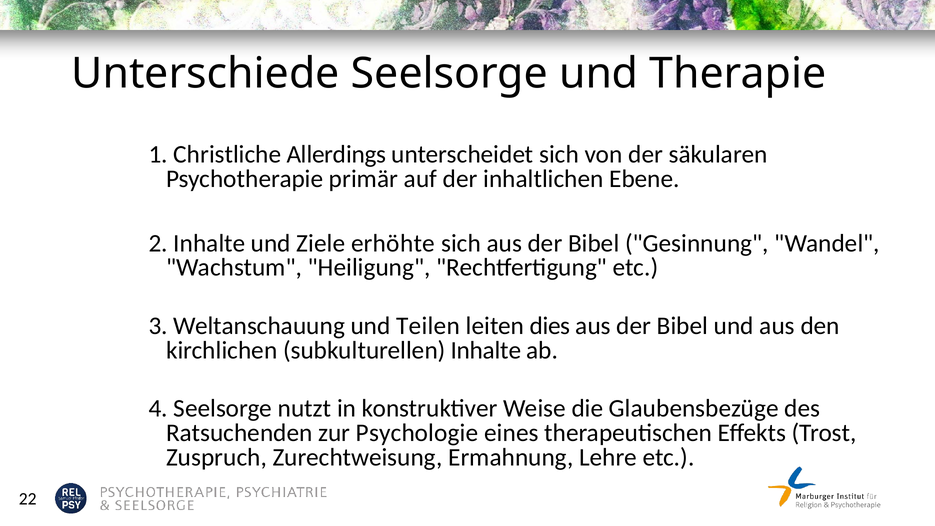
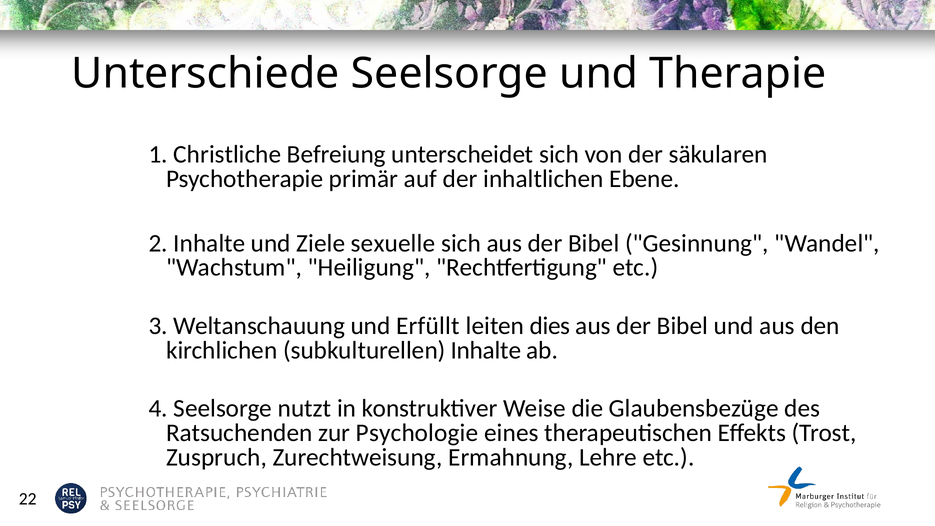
Allerdings: Allerdings -> Befreiung (336, 155)
erhöhte: erhöhte -> sexuelle (393, 243)
Teilen: Teilen -> Erfüllt (428, 326)
